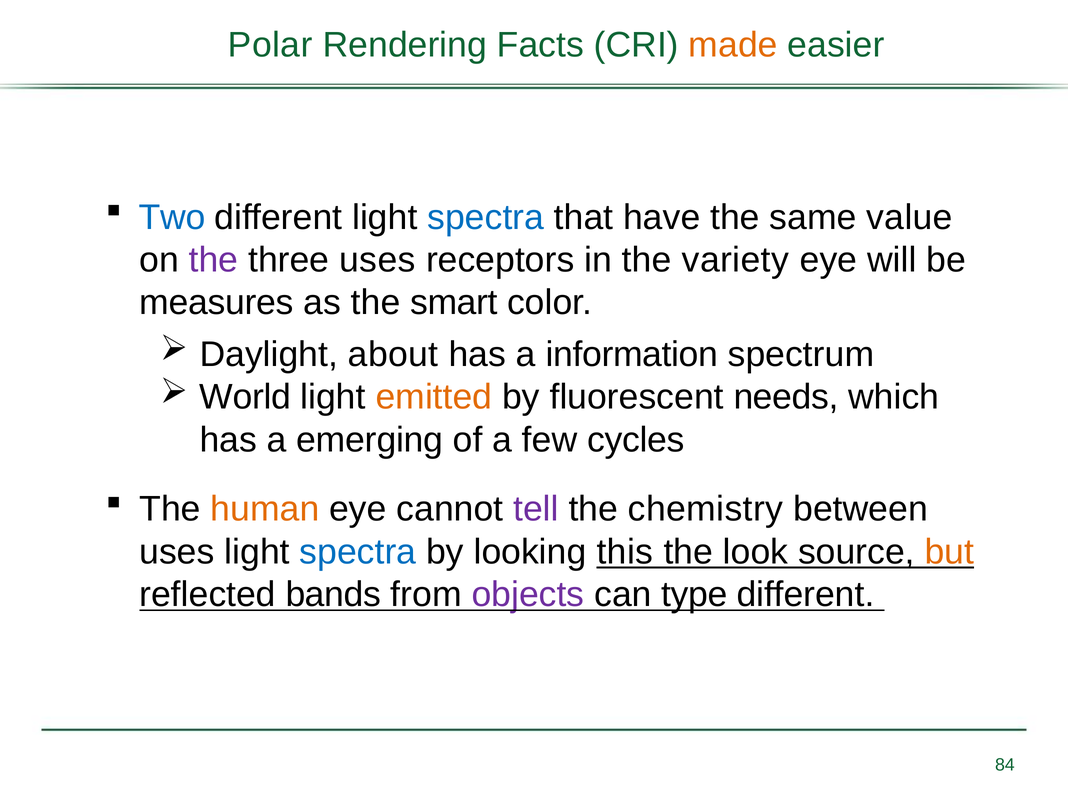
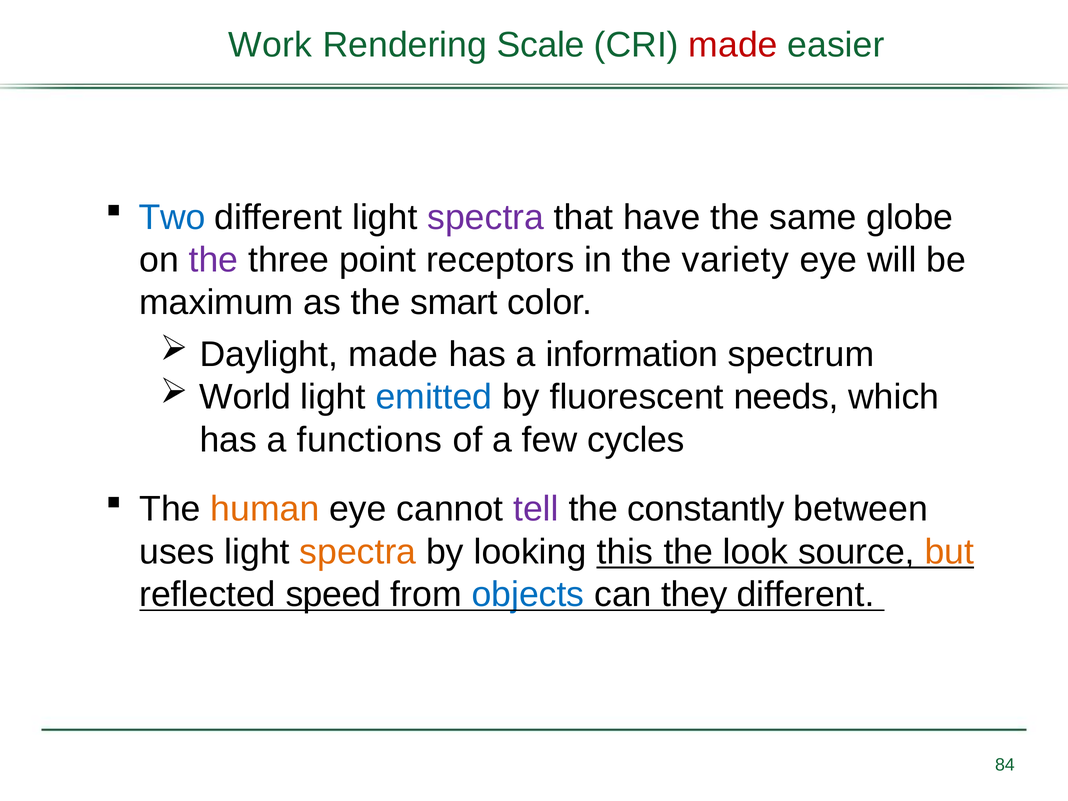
Polar: Polar -> Work (270, 45)
Facts: Facts -> Scale (541, 45)
made colour: orange -> red (733, 45)
spectra colour: blue -> purple (486, 217)
value: value -> globe (910, 217)
three uses: uses -> point (378, 260)
measures: measures -> maximum (216, 303)
Daylight about: about -> made (393, 354)
emitted colour: orange -> blue (434, 397)
emerging: emerging -> functions (369, 440)
chemistry: chemistry -> constantly (706, 509)
spectra colour: blue -> orange (358, 552)
bands: bands -> speed (333, 595)
objects colour: purple -> blue (528, 595)
type: type -> they (694, 595)
